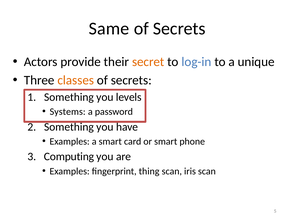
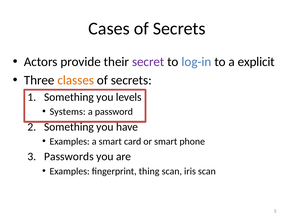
Same: Same -> Cases (109, 28)
secret colour: orange -> purple (148, 62)
unique: unique -> explicit (256, 62)
Computing: Computing -> Passwords (69, 156)
